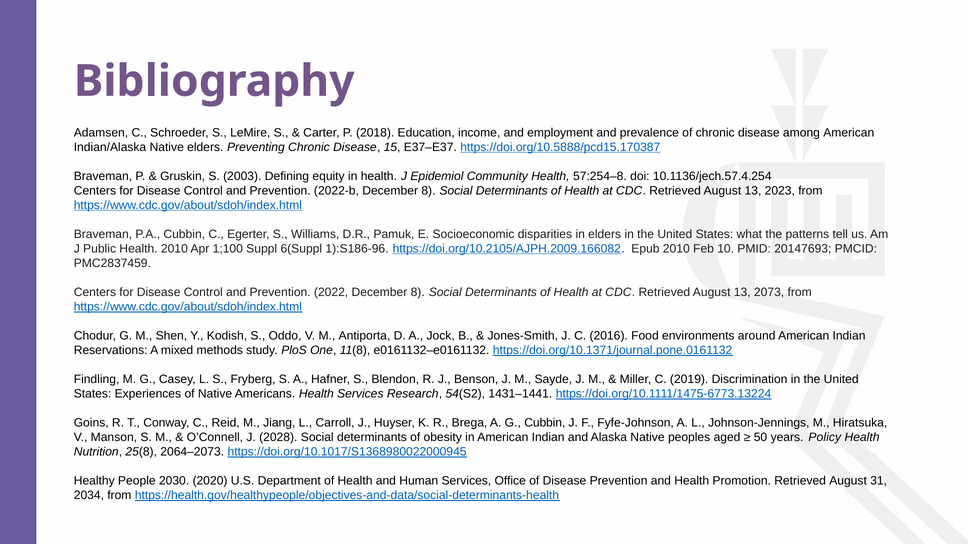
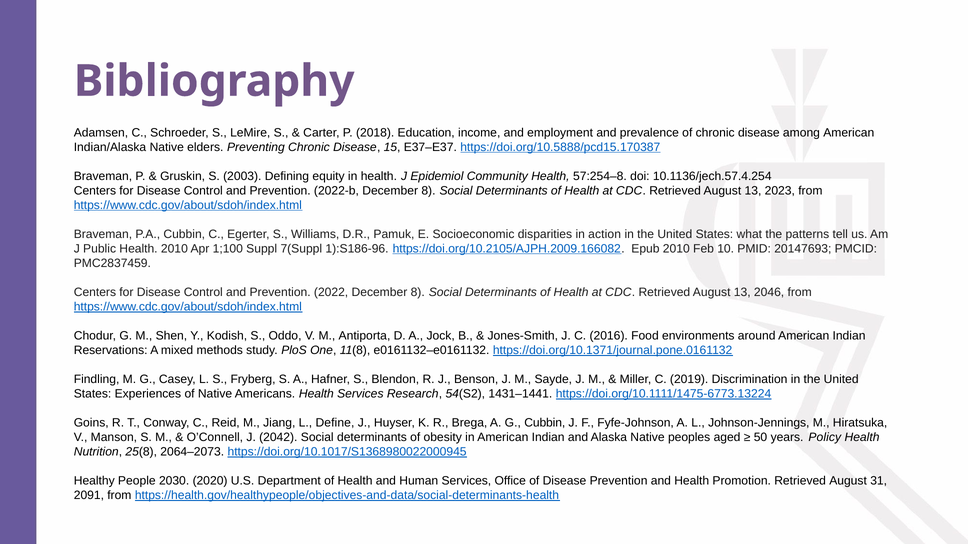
in elders: elders -> action (605, 234)
6(Suppl: 6(Suppl -> 7(Suppl (301, 249)
2073: 2073 -> 2046 (769, 292)
Carroll: Carroll -> Define (335, 423)
2028: 2028 -> 2042 (278, 438)
2034: 2034 -> 2091 (89, 496)
